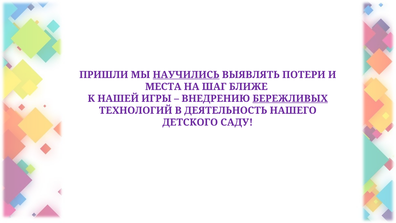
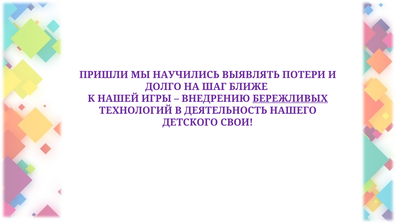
НАУЧИЛИСЬ underline: present -> none (186, 75)
МЕСТА: МЕСТА -> ДОЛГО (163, 87)
САДУ: САДУ -> СВОИ (237, 122)
